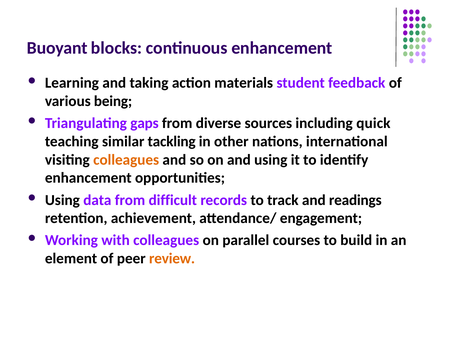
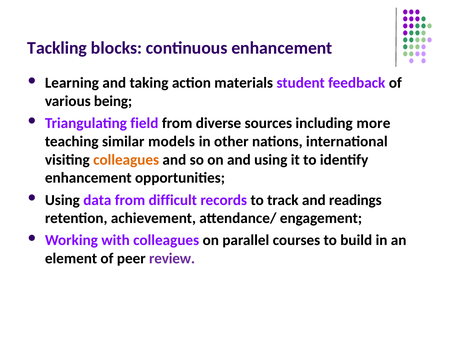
Buoyant: Buoyant -> Tackling (57, 48)
gaps: gaps -> field (144, 123)
quick: quick -> more (373, 123)
tackling: tackling -> models (172, 141)
review colour: orange -> purple (172, 258)
